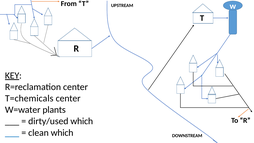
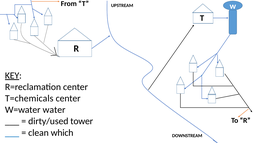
plants: plants -> water (54, 110)
dirty/used which: which -> tower (82, 121)
